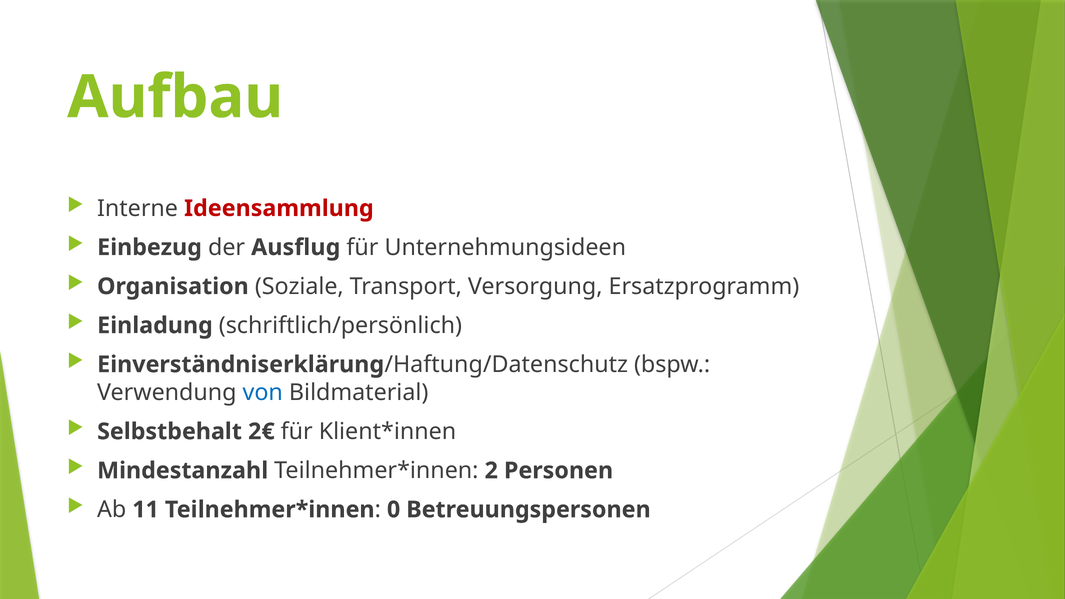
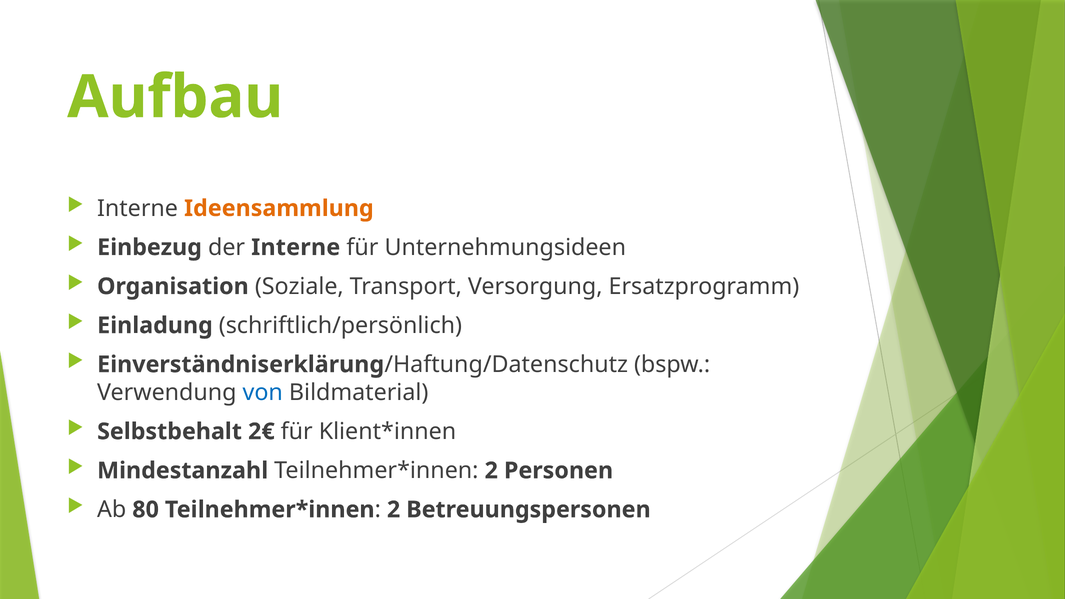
Ideensammlung colour: red -> orange (279, 208)
der Ausflug: Ausflug -> Interne (296, 247)
11: 11 -> 80 (146, 510)
0: 0 -> 2 (394, 510)
